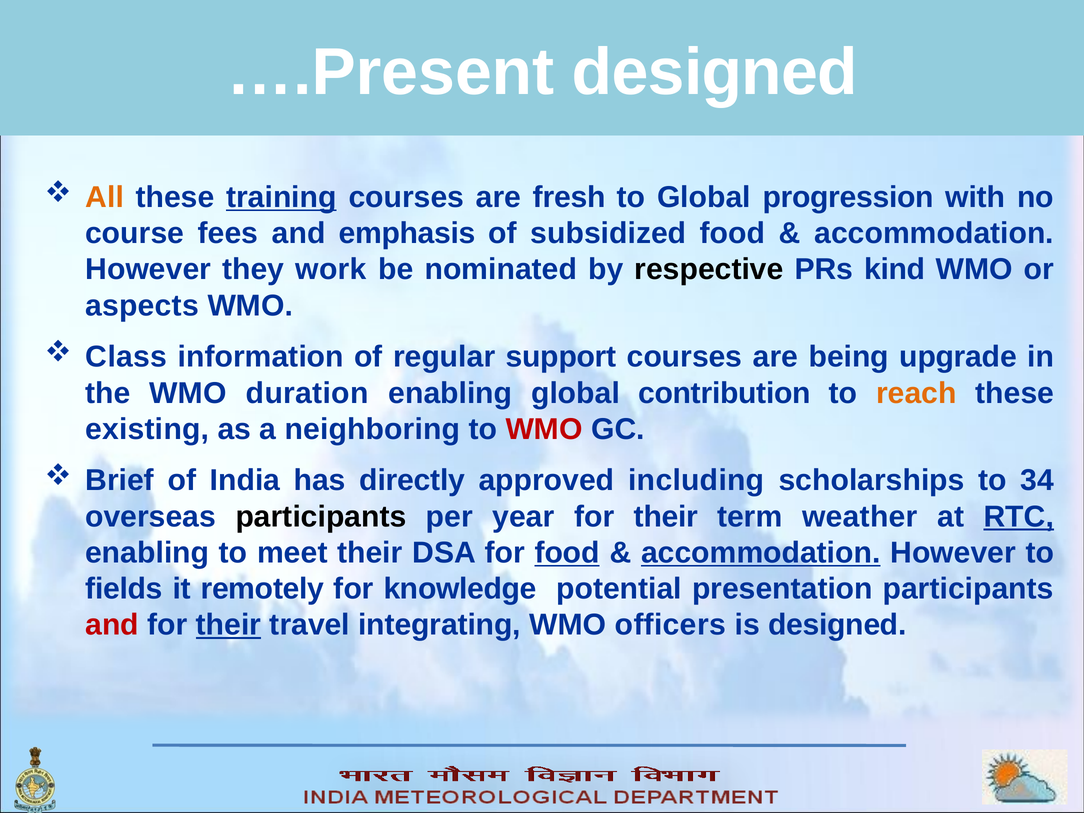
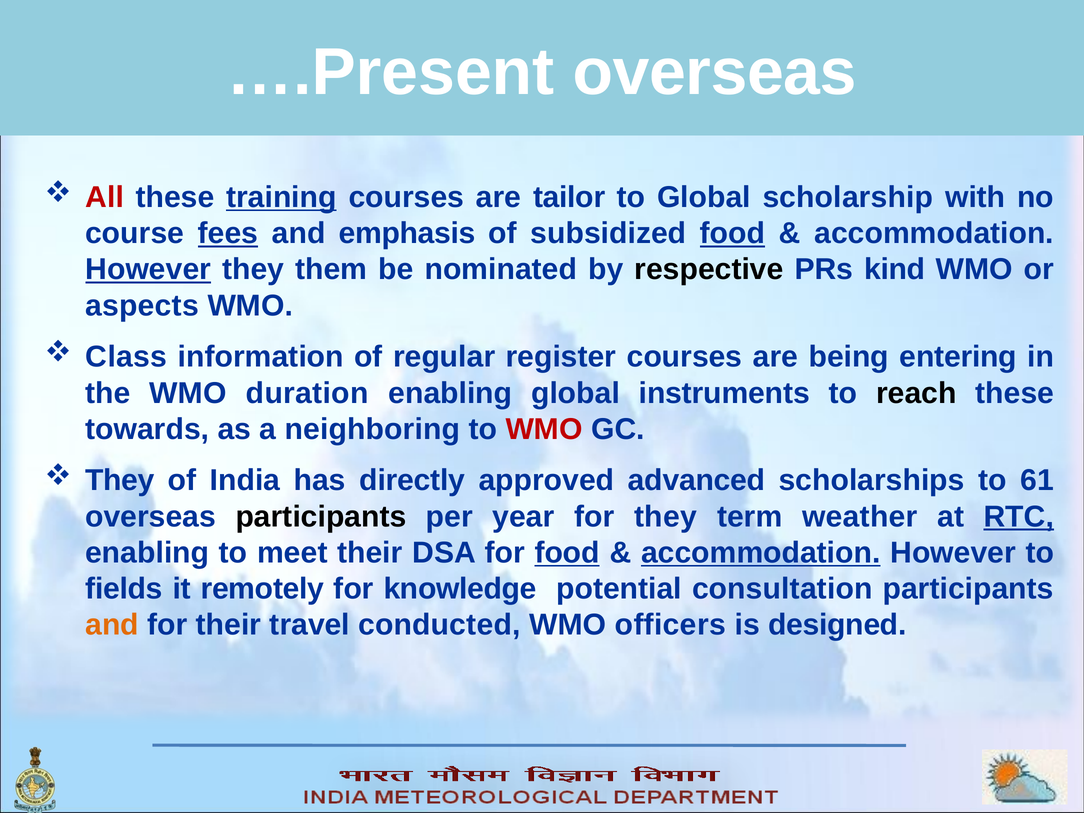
….Present designed: designed -> overseas (715, 72)
All colour: orange -> red (105, 197)
fresh: fresh -> tailor (569, 197)
progression: progression -> scholarship (848, 197)
fees underline: none -> present (228, 233)
food underline: none -> present (733, 233)
However underline: none -> present (148, 270)
work: work -> them (331, 270)
support: support -> register (561, 357)
upgrade: upgrade -> entering (958, 357)
contribution: contribution -> instruments (724, 393)
reach colour: orange -> black (916, 393)
existing: existing -> towards (147, 429)
Brief: Brief -> They (120, 480)
including: including -> advanced (697, 480)
34: 34 -> 61 (1037, 480)
year for their: their -> they (666, 517)
presentation: presentation -> consultation (782, 589)
and colour: red -> orange (112, 625)
their underline: present -> none (228, 625)
integrating: integrating -> conducted (439, 625)
